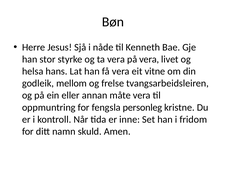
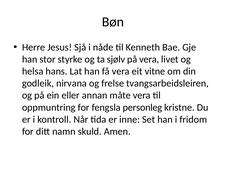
ta vera: vera -> sjølv (116, 59)
mellom: mellom -> nirvana (71, 84)
